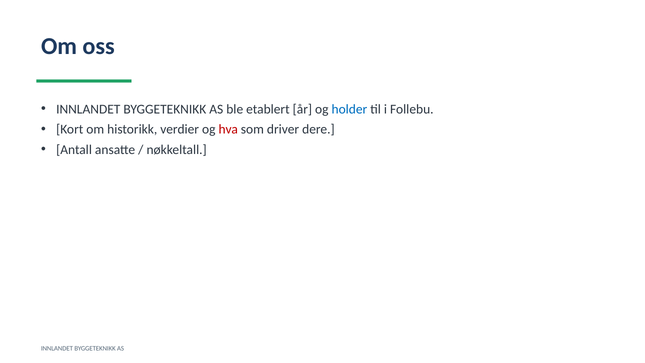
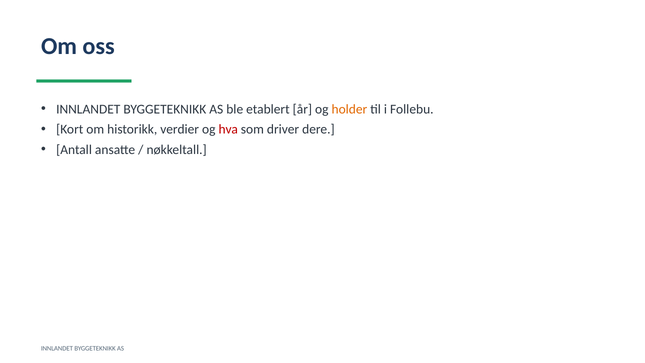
holder colour: blue -> orange (349, 109)
